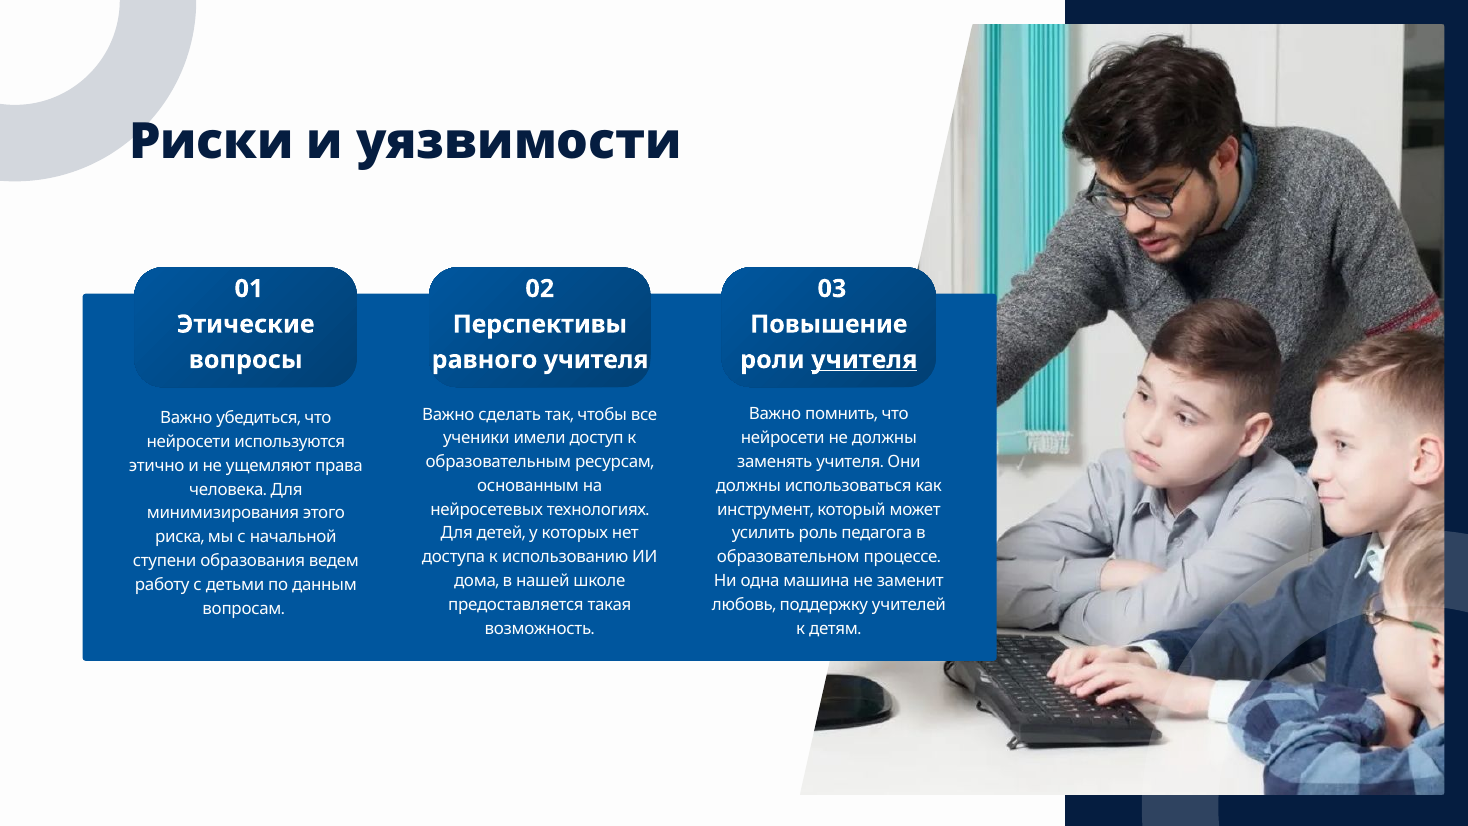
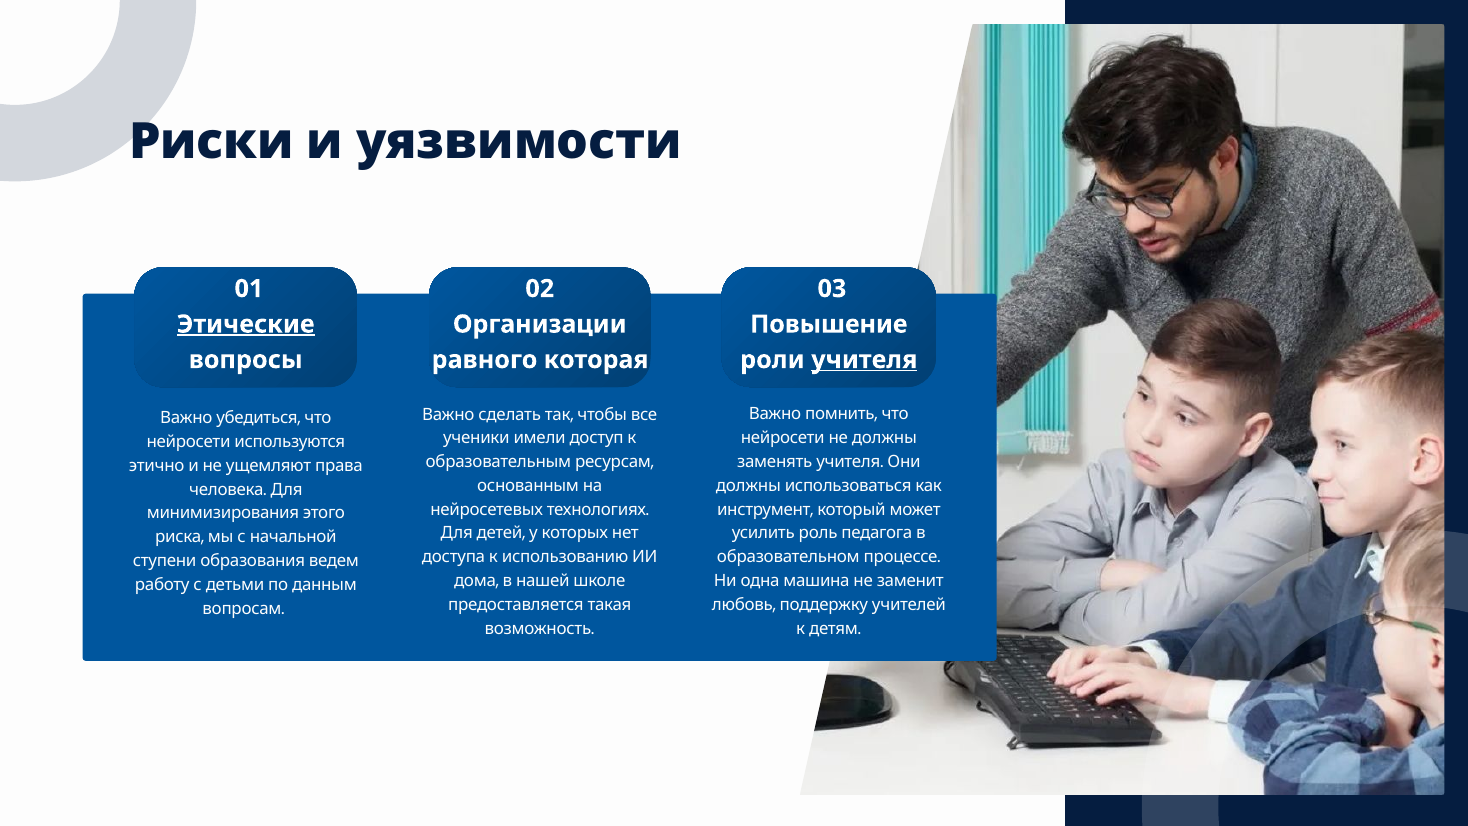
Этические underline: none -> present (246, 324)
Перспективы: Перспективы -> Организации (540, 324)
равного учителя: учителя -> которая (596, 360)
